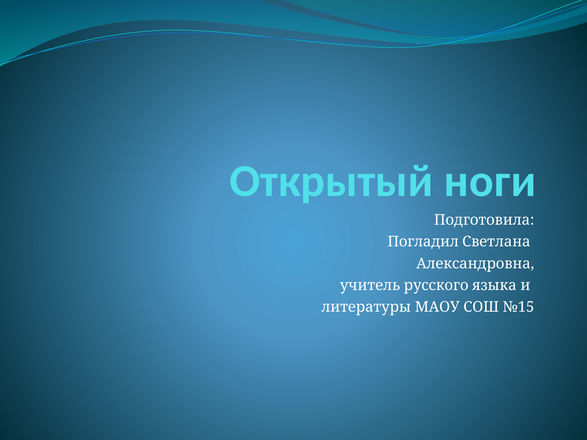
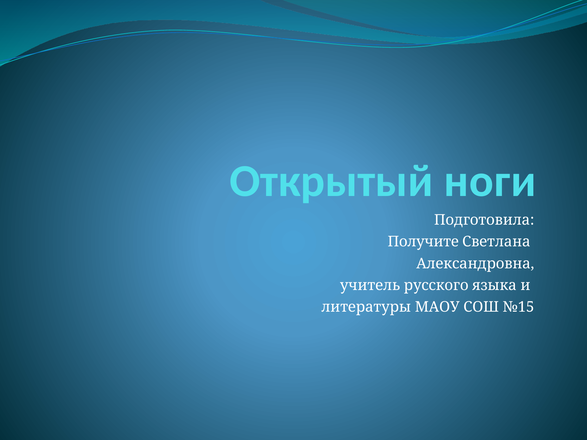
Погладил: Погладил -> Получите (423, 242)
